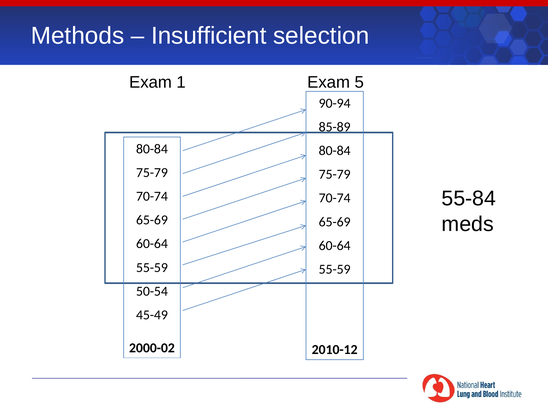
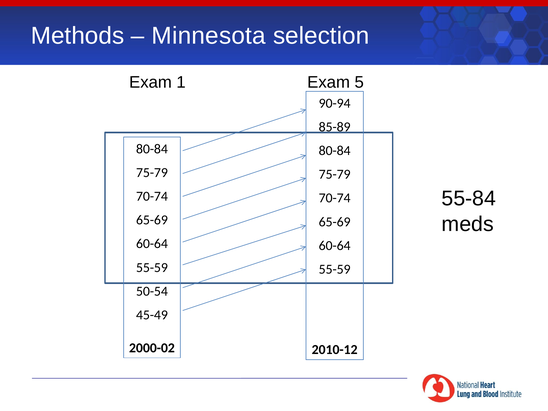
Insufficient: Insufficient -> Minnesota (209, 36)
